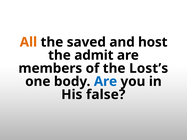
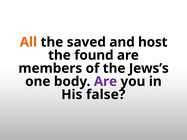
admit: admit -> found (94, 55)
Lost’s: Lost’s -> Jews’s (149, 68)
Are colour: blue -> purple (105, 82)
